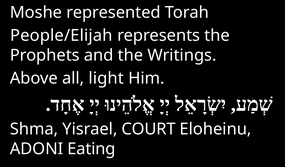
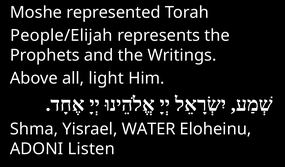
COURT: COURT -> WATER (149, 129)
Eating: Eating -> Listen (91, 149)
